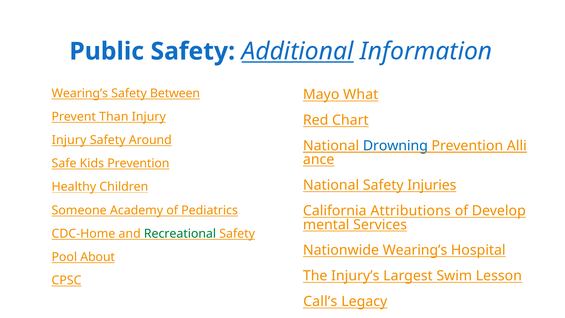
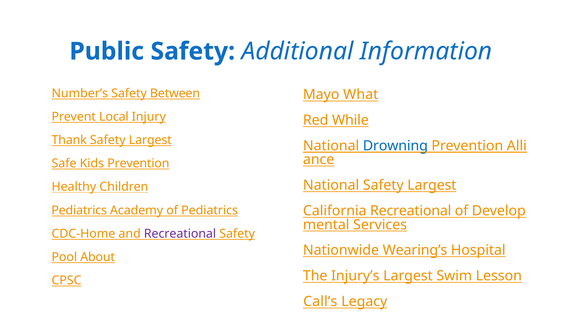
Additional underline: present -> none (298, 51)
Wearing’s: Wearing’s -> Number’s (80, 93)
Than: Than -> Local (114, 117)
Chart: Chart -> While (350, 120)
Injury: Injury -> Thank (69, 140)
Around: Around -> Largest (150, 140)
National Safety Injuries: Injuries -> Largest (432, 185)
Someone: Someone -> Pediatrics (79, 210)
California Attributions: Attributions -> Recreational (411, 211)
Recreational colour: green -> purple (180, 234)
